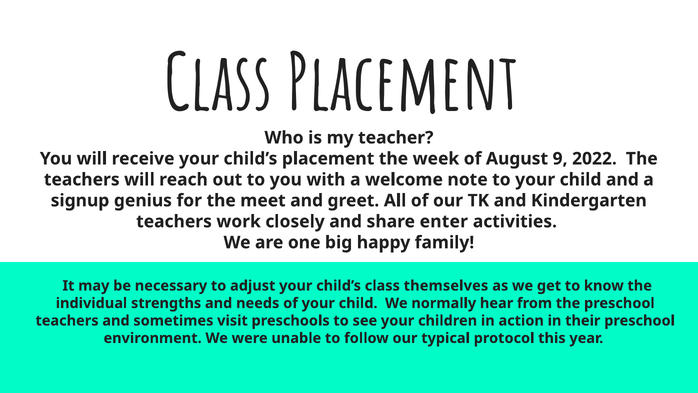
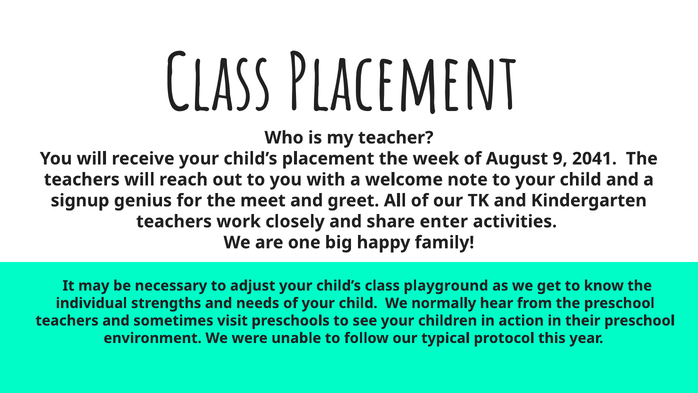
2022: 2022 -> 2041 (594, 159)
themselves: themselves -> playground (446, 286)
